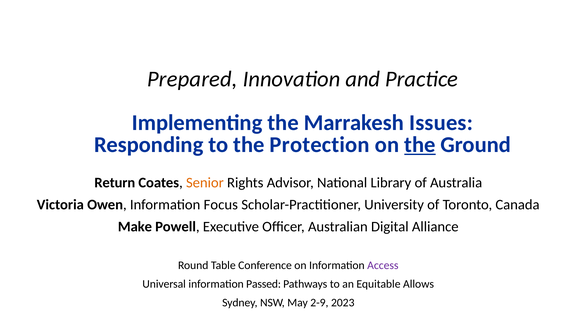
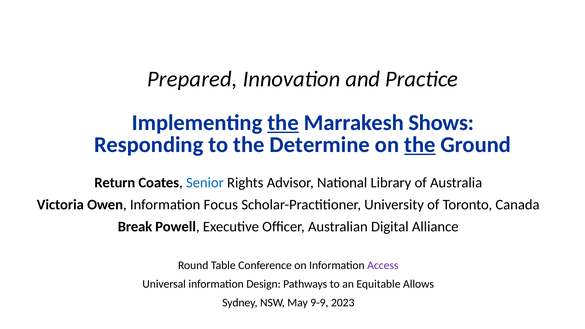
the underline: none -> present (283, 123)
Issues: Issues -> Shows (441, 123)
Protection: Protection -> Determine (320, 145)
Senior colour: orange -> blue (205, 183)
Make: Make -> Break (135, 227)
Passed: Passed -> Design (264, 284)
2-9: 2-9 -> 9-9 (319, 303)
